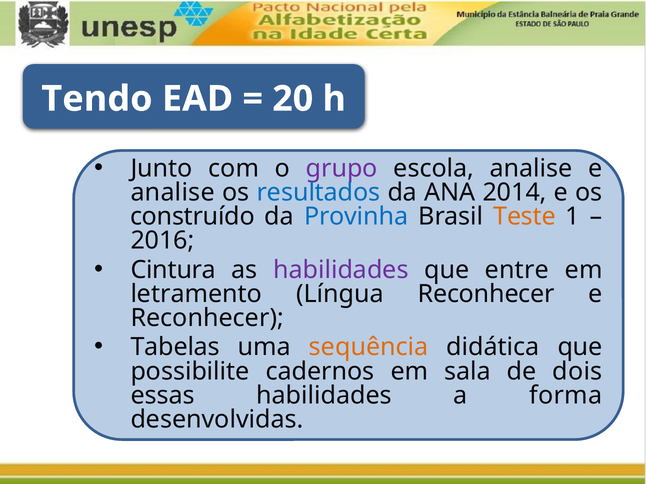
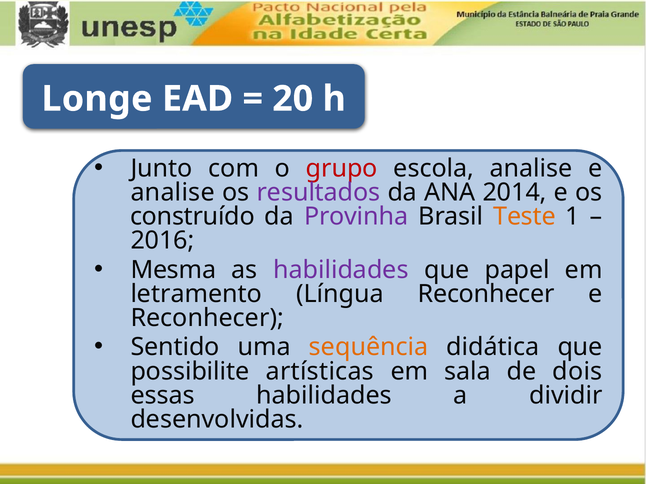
Tendo: Tendo -> Longe (97, 99)
grupo colour: purple -> red (342, 169)
resultados colour: blue -> purple (319, 193)
Provinha colour: blue -> purple (356, 217)
Cintura: Cintura -> Mesma (173, 270)
entre: entre -> papel (517, 270)
Tabelas: Tabelas -> Sentido (175, 348)
cadernos: cadernos -> artísticas (320, 372)
forma: forma -> dividir (566, 396)
